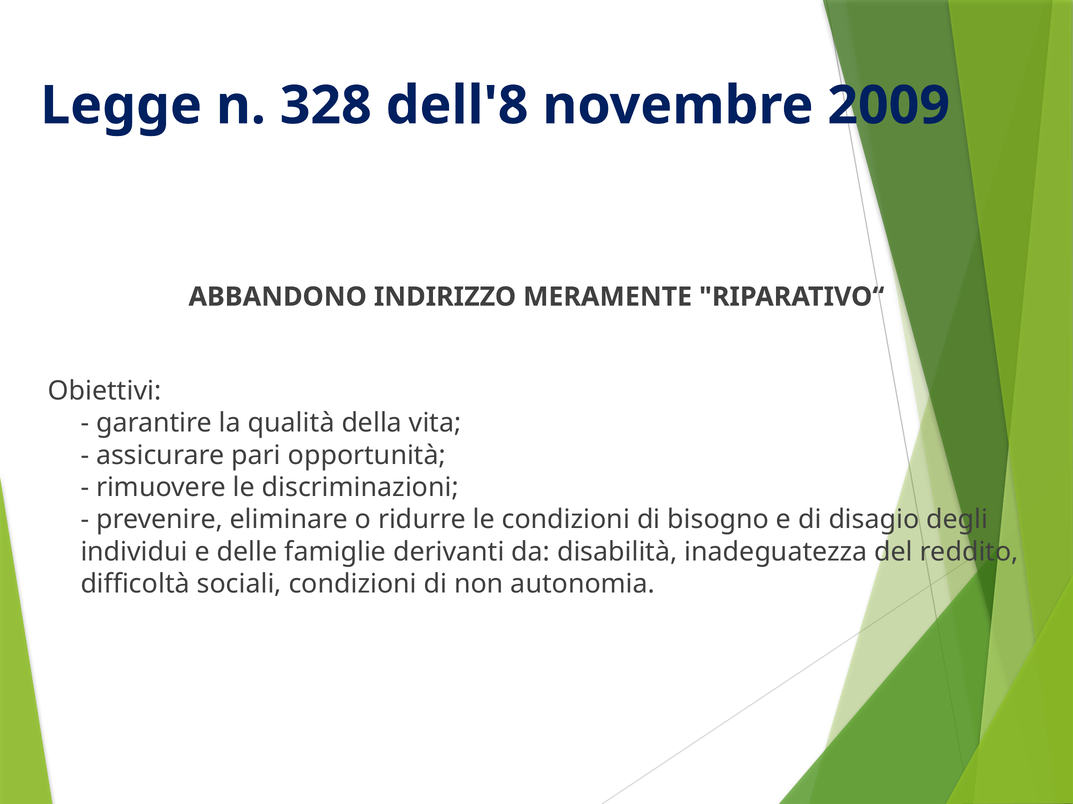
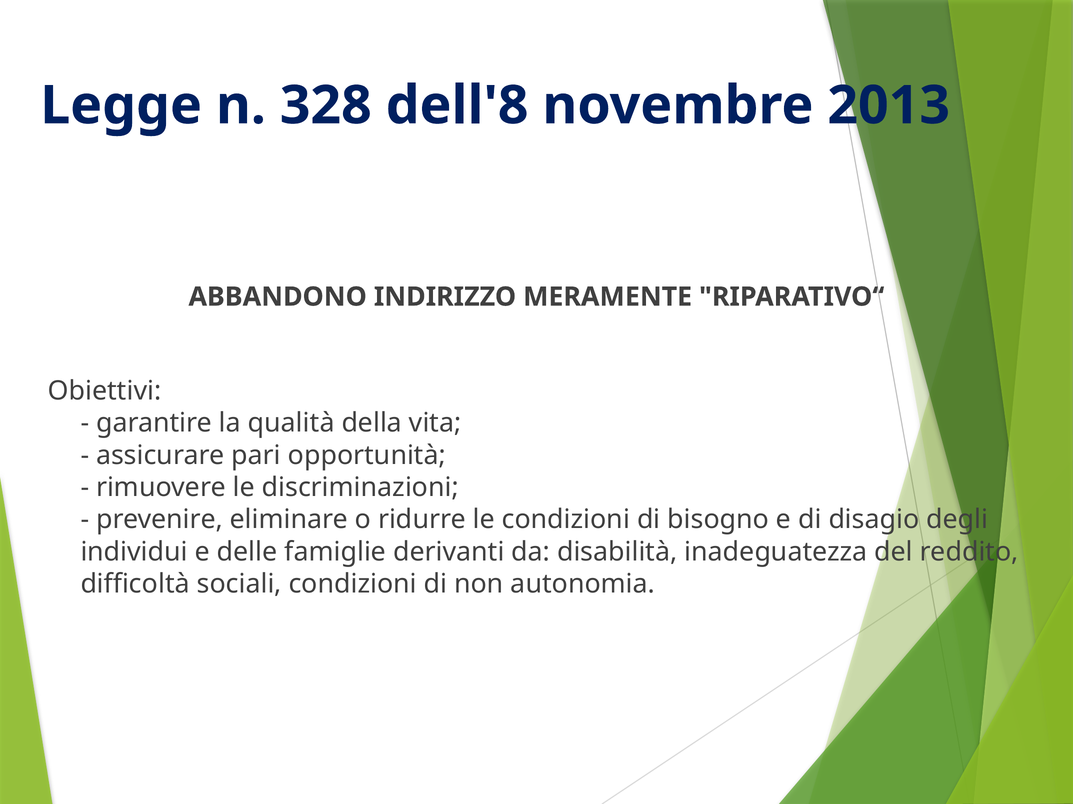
2009: 2009 -> 2013 (889, 106)
